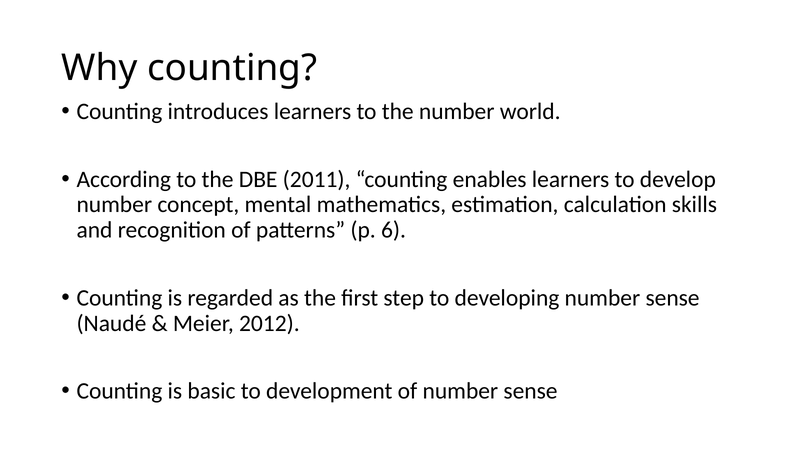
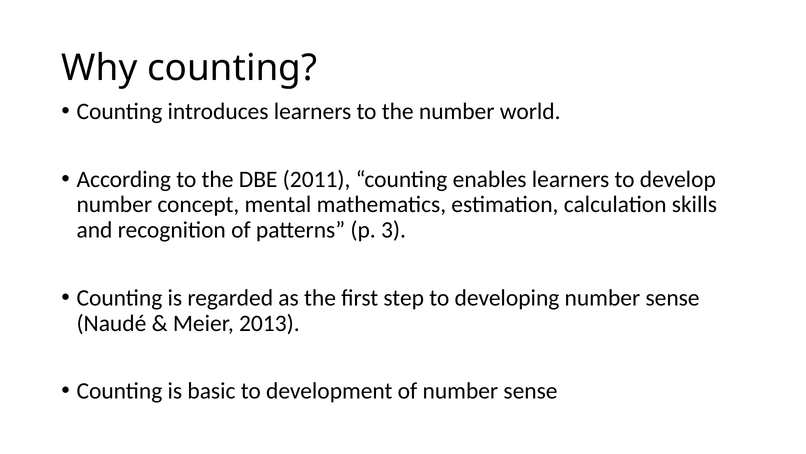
6: 6 -> 3 (394, 230)
2012: 2012 -> 2013 (269, 323)
